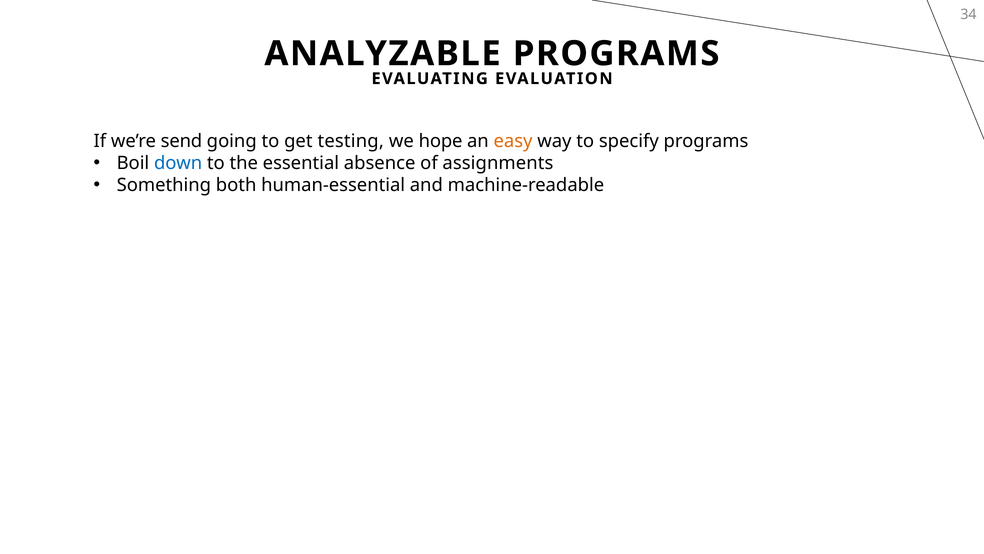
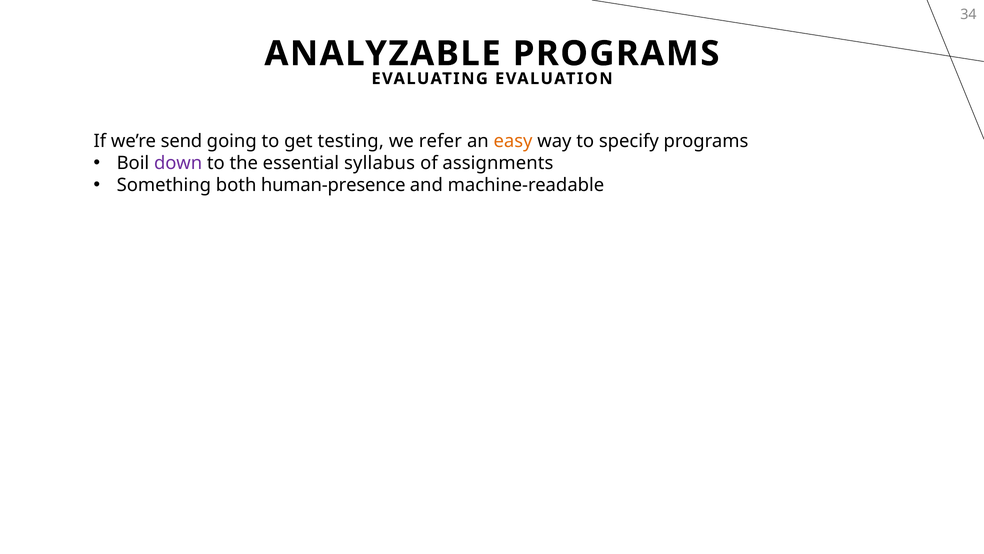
hope: hope -> refer (440, 141)
down colour: blue -> purple (178, 163)
absence: absence -> syllabus (380, 163)
human-essential: human-essential -> human-presence (333, 185)
